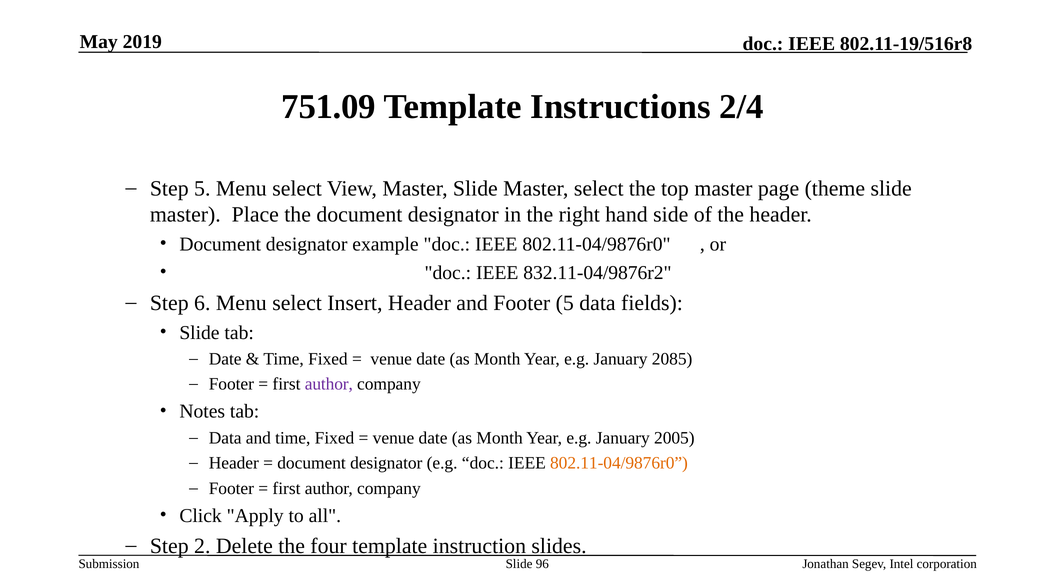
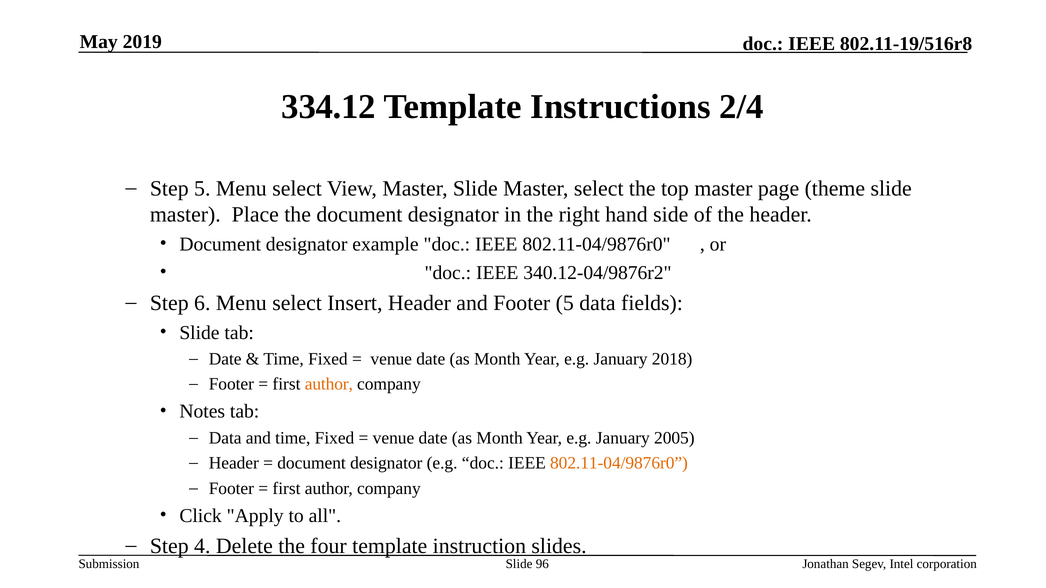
751.09: 751.09 -> 334.12 (329, 107)
832.11-04/9876r2: 832.11-04/9876r2 -> 340.12-04/9876r2 (597, 273)
2085: 2085 -> 2018 (672, 359)
author colour: purple -> orange (329, 384)
2: 2 -> 4 (202, 546)
